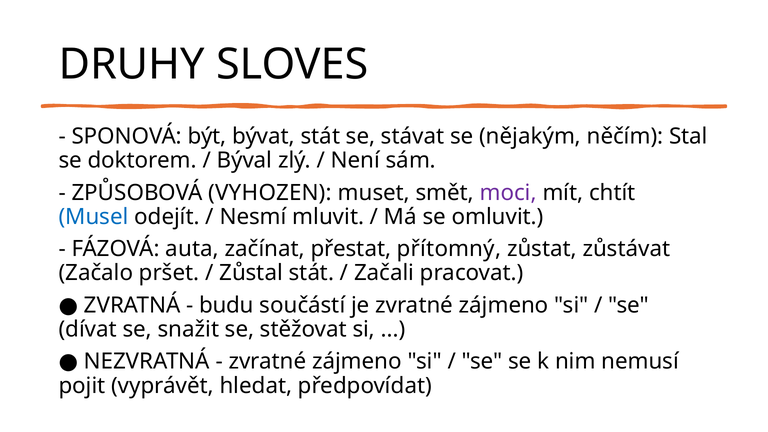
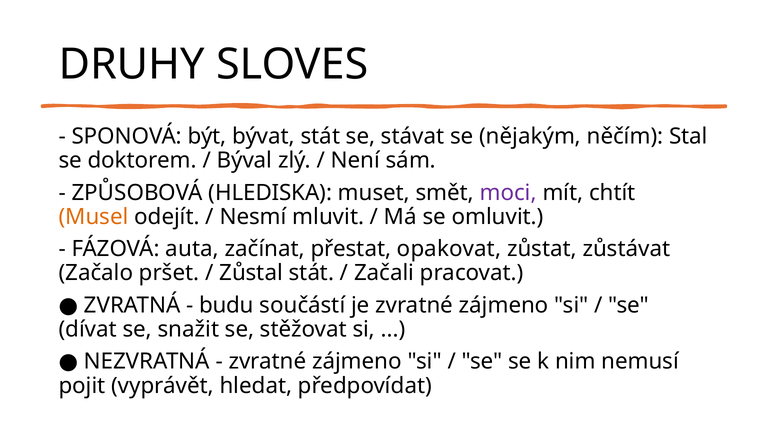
VYHOZEN: VYHOZEN -> HLEDISKA (270, 193)
Musel colour: blue -> orange (94, 217)
přítomný: přítomný -> opakovat (449, 249)
